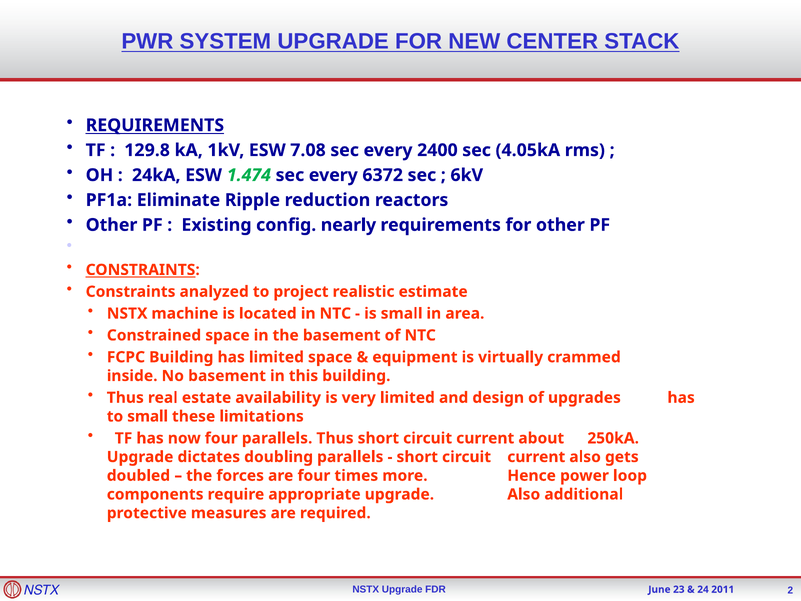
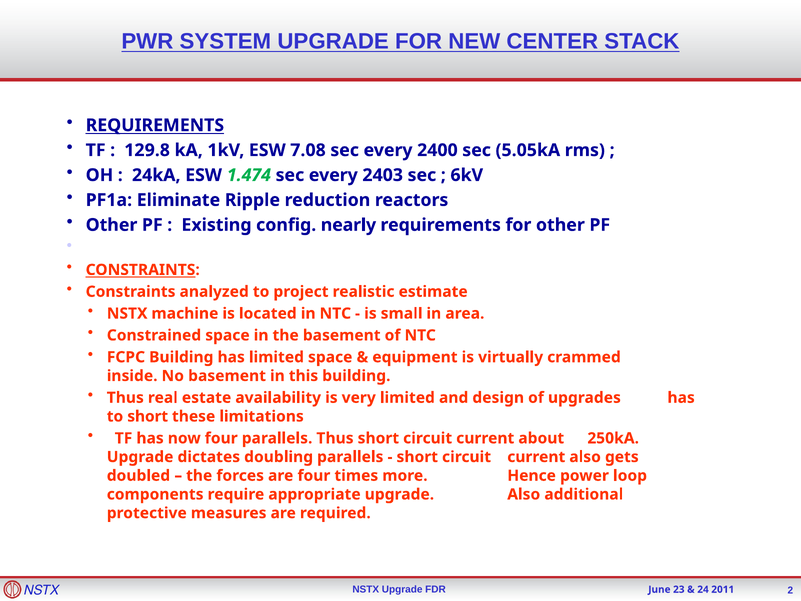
4.05kA: 4.05kA -> 5.05kA (528, 150)
6372: 6372 -> 2403 (383, 175)
to small: small -> short (148, 416)
